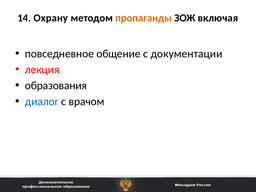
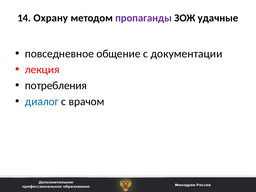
пропаганды colour: orange -> purple (144, 18)
включая: включая -> удачные (218, 18)
образования: образования -> потребления (56, 86)
